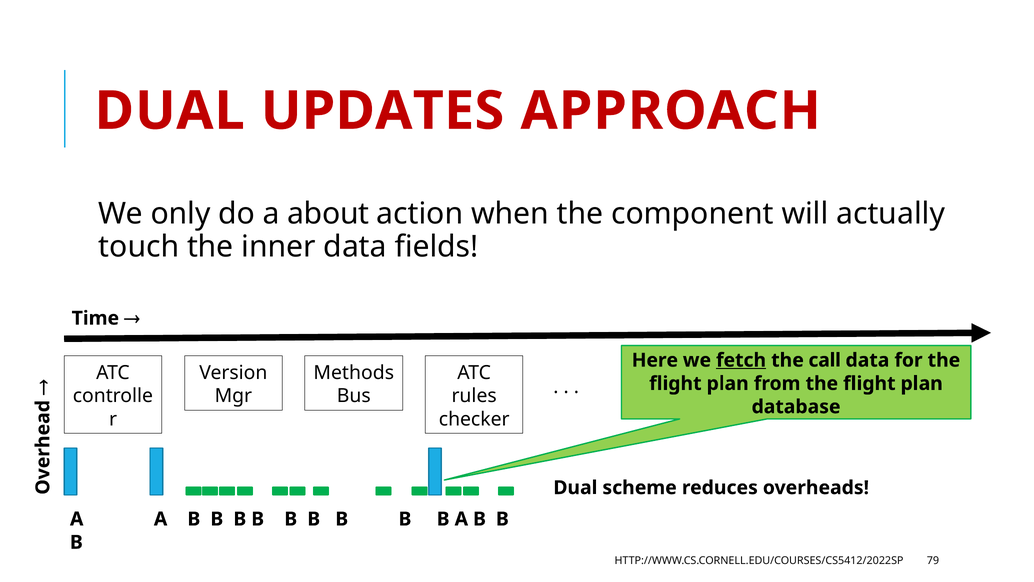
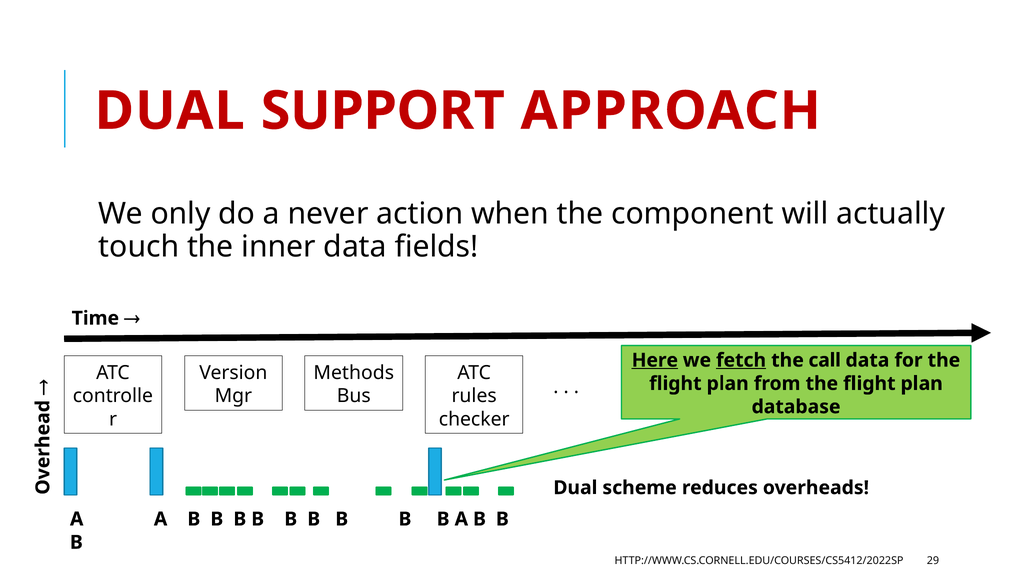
UPDATES: UPDATES -> SUPPORT (383, 111)
about: about -> never (328, 214)
Here underline: none -> present (655, 360)
79: 79 -> 29 (933, 560)
